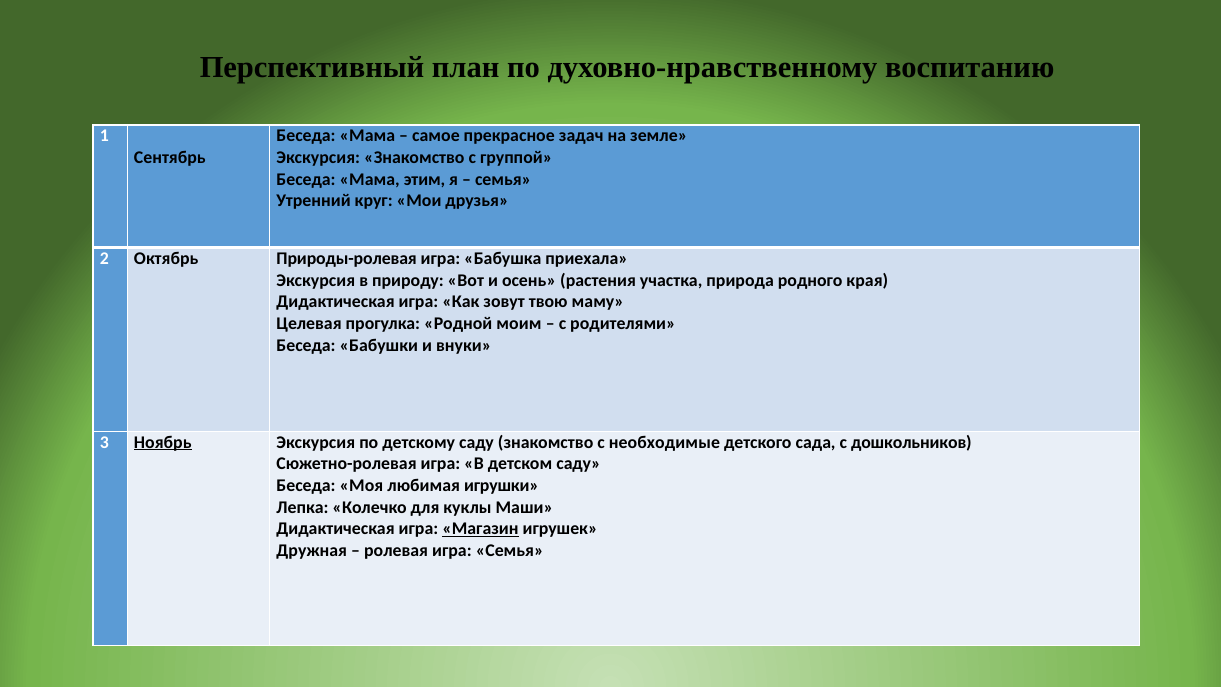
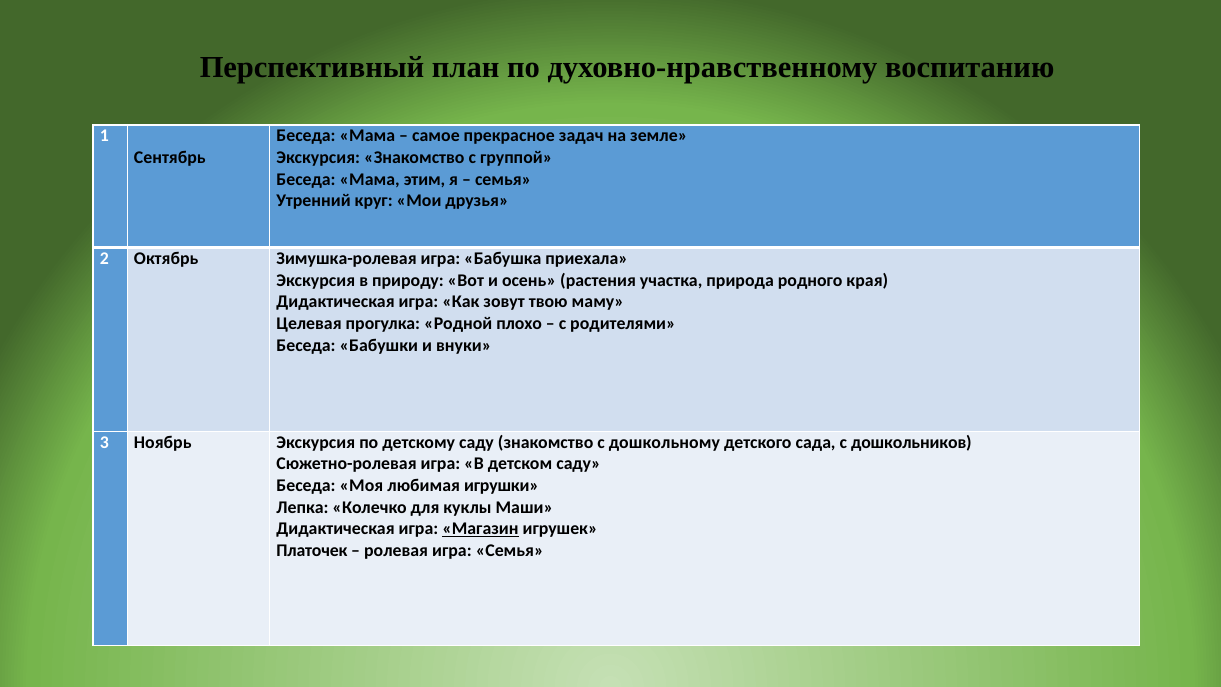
Природы-ролевая: Природы-ролевая -> Зимушка-ролевая (347, 258)
моим: моим -> плохо (519, 323)
Ноябрь underline: present -> none (163, 442)
необходимые: необходимые -> дошкольному (664, 442)
Дружная: Дружная -> Платочек (312, 550)
